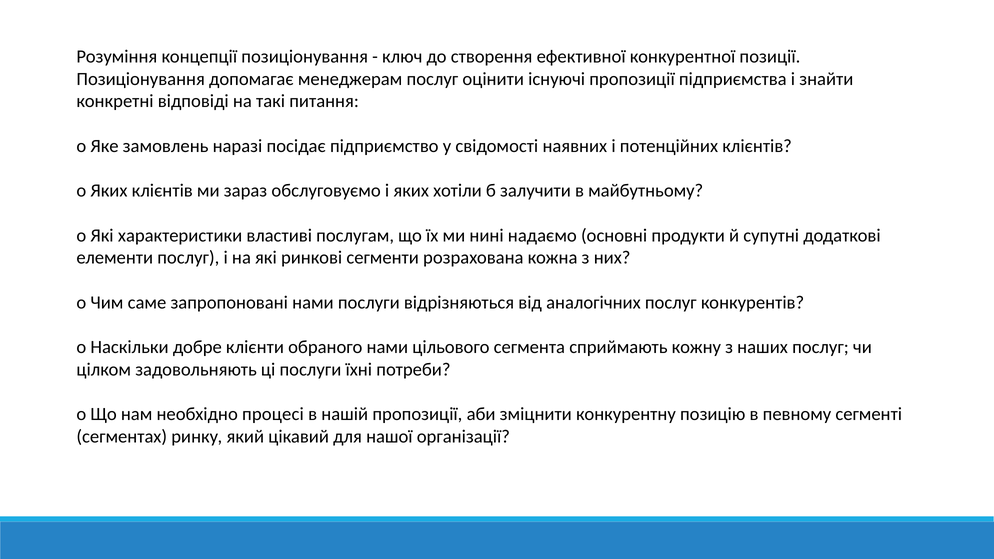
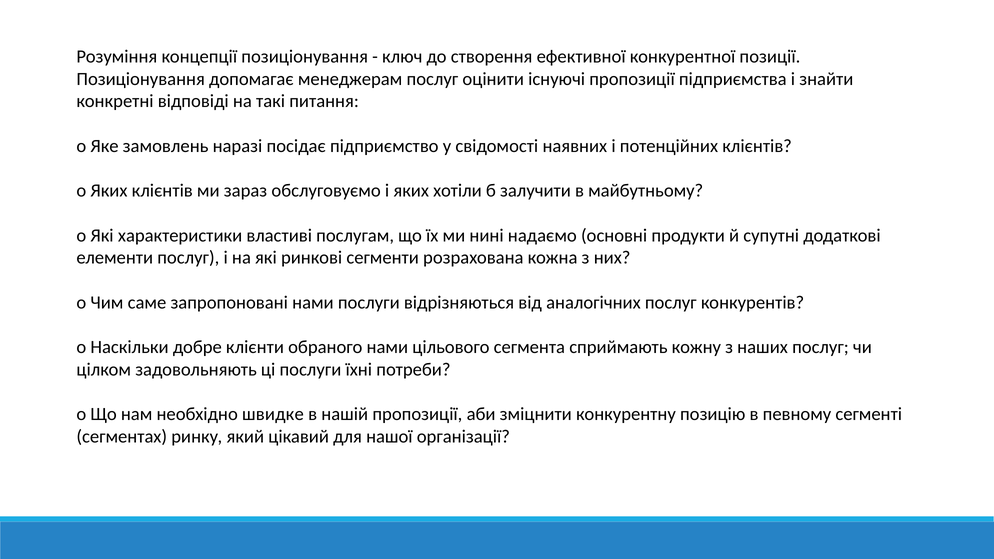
процесі: процесі -> швидке (273, 414)
